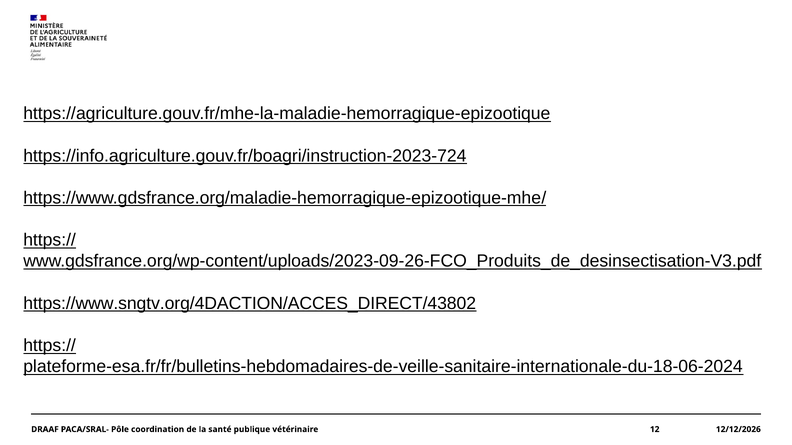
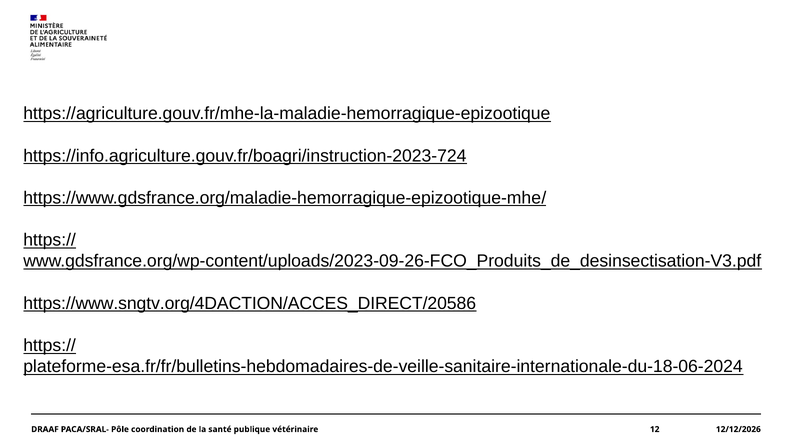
https://www.sngtv.org/4DACTION/ACCES_DIRECT/43802: https://www.sngtv.org/4DACTION/ACCES_DIRECT/43802 -> https://www.sngtv.org/4DACTION/ACCES_DIRECT/20586 (250, 304)
